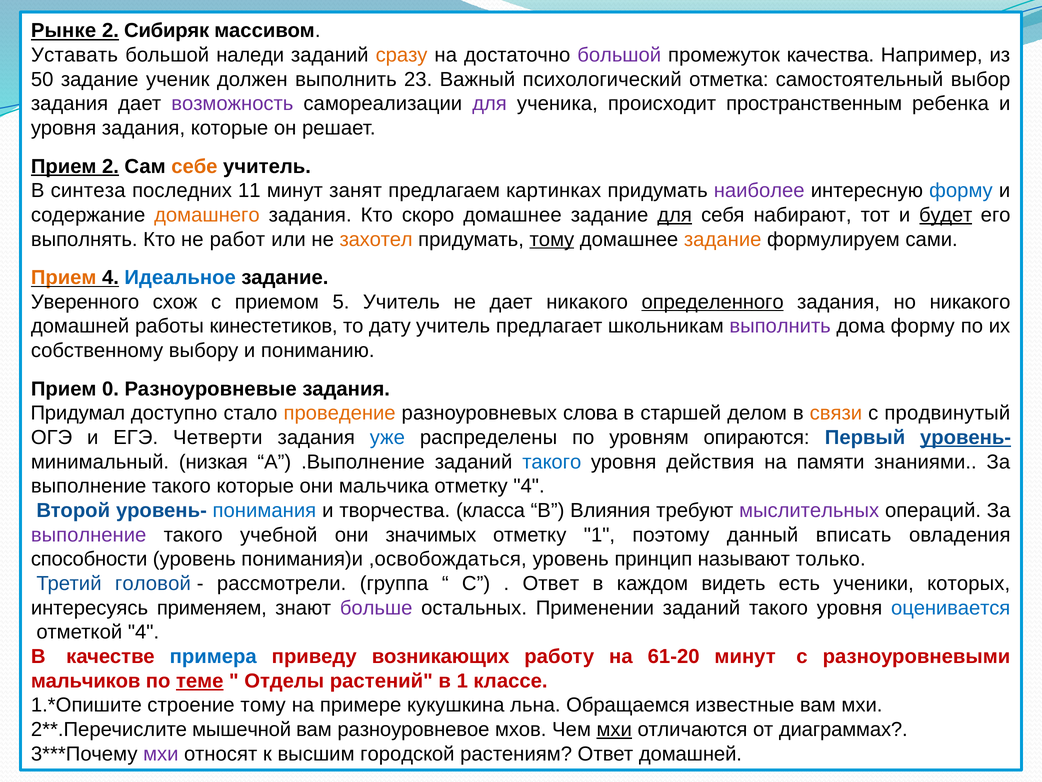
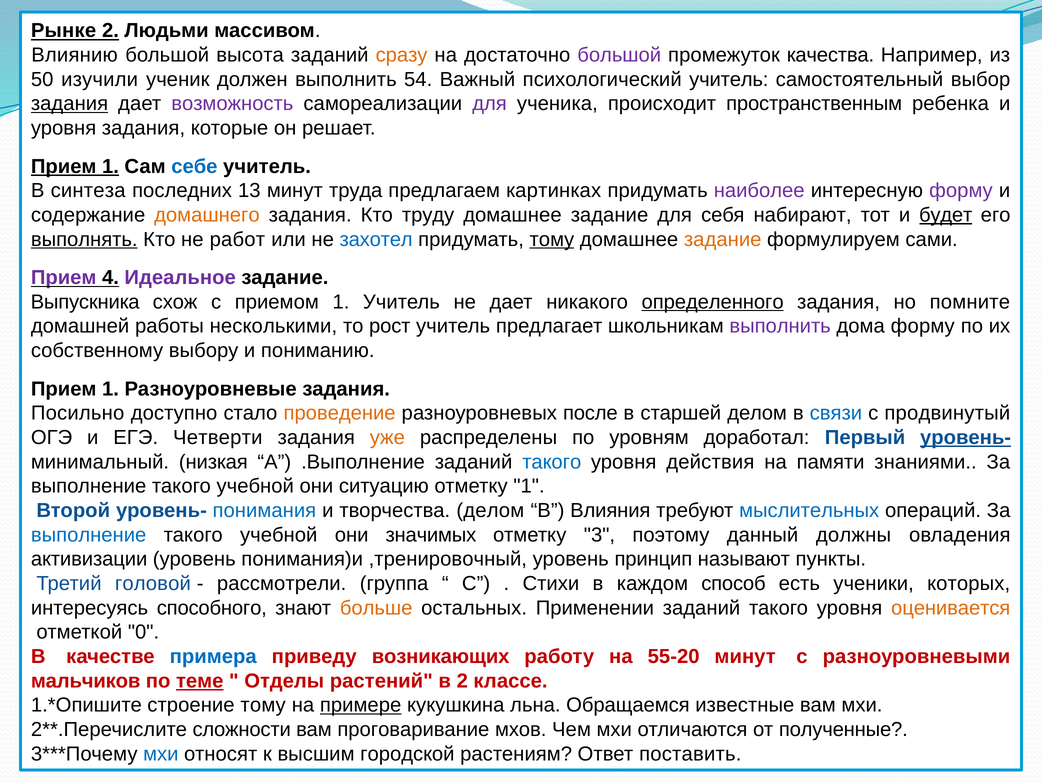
Сибиряк: Сибиряк -> Людьми (167, 31)
Уставать: Уставать -> Влиянию (75, 55)
наледи: наледи -> высота (250, 55)
50 задание: задание -> изучили (100, 79)
23: 23 -> 54 (418, 79)
психологический отметка: отметка -> учитель (729, 79)
задания underline: none -> present (70, 104)
2: 2 -> 1 (111, 166)
себе colour: orange -> blue (194, 166)
11: 11 -> 13 (249, 191)
занят: занят -> труда (356, 191)
форму colour: blue -> purple (961, 191)
скоро: скоро -> труду (428, 215)
для underline: present -> none (675, 215)
выполнять underline: none -> present (84, 239)
захотел colour: orange -> blue (376, 239)
Прием colour: orange -> purple (64, 277)
Идеальное colour: blue -> purple (180, 277)
Уверенного: Уверенного -> Выпускника (85, 302)
приемом 5: 5 -> 1 (341, 302)
но никакого: никакого -> помните (970, 302)
кинестетиков: кинестетиков -> несколькими (273, 326)
дату: дату -> рост (390, 326)
0: 0 -> 1 (111, 389)
Придумал: Придумал -> Посильно (78, 413)
слова: слова -> после (590, 413)
связи colour: orange -> blue (836, 413)
уже colour: blue -> orange (387, 437)
опираются: опираются -> доработал (757, 437)
которые: которые -> учебной (255, 486)
мальчика: мальчика -> ситуацию (384, 486)
отметку 4: 4 -> 1 (529, 486)
творчества класса: класса -> делом (490, 510)
мыслительных colour: purple -> blue (809, 510)
выполнение colour: purple -> blue (89, 535)
отметку 1: 1 -> 3 (599, 535)
вписать: вписать -> должны (854, 535)
способности: способности -> активизации (89, 559)
,освобождаться: ,освобождаться -> ,тренировочный (448, 559)
только: только -> пункты (831, 559)
Ответ: Ответ -> Стихи (551, 583)
видеть: видеть -> способ (733, 583)
применяем: применяем -> способного (212, 608)
больше colour: purple -> orange (376, 608)
оценивается colour: blue -> orange (951, 608)
отметкой 4: 4 -> 0 (144, 632)
61-20: 61-20 -> 55-20 (674, 656)
в 1: 1 -> 2 (462, 680)
примере underline: none -> present (361, 705)
мышечной: мышечной -> сложности (242, 729)
разноуровневое: разноуровневое -> проговаривание (413, 729)
мхи underline: present -> none (614, 729)
диаграммах: диаграммах -> полученные (843, 729)
мхи colour: purple -> blue (161, 753)
Ответ домашней: домашней -> поставить (690, 753)
